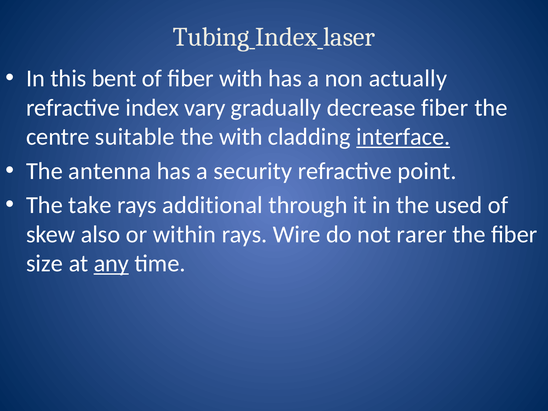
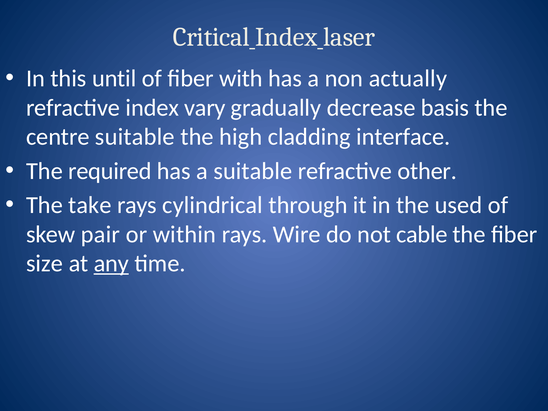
Tubing: Tubing -> Critical (211, 37)
bent: bent -> until (114, 78)
decrease fiber: fiber -> basis (445, 108)
the with: with -> high (241, 137)
interface underline: present -> none (403, 137)
antenna: antenna -> required (110, 171)
a security: security -> suitable (253, 171)
point: point -> other (427, 171)
additional: additional -> cylindrical (213, 205)
also: also -> pair (100, 234)
rarer: rarer -> cable (422, 234)
